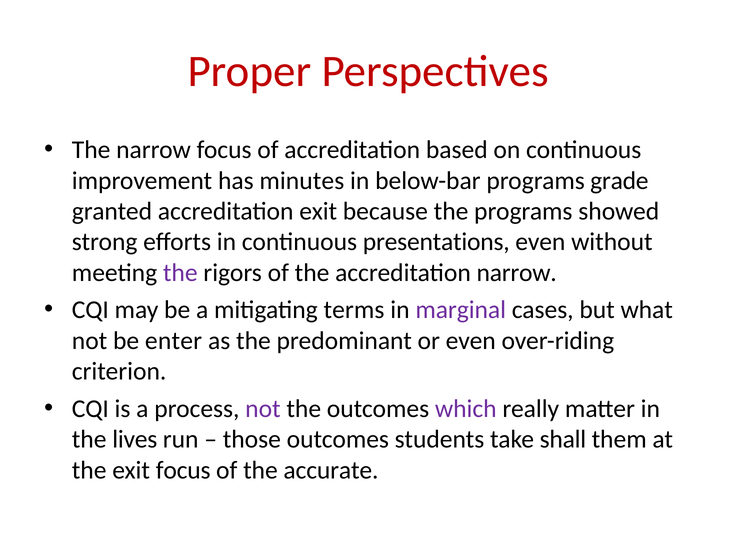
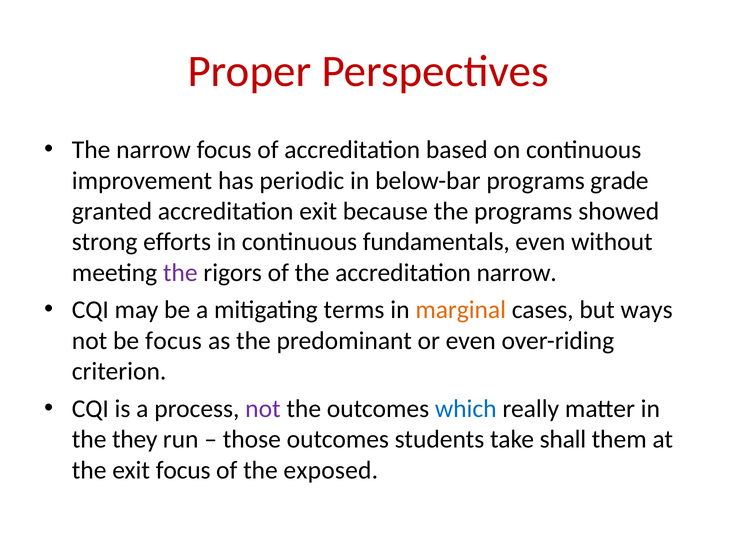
minutes: minutes -> periodic (302, 181)
presentations: presentations -> fundamentals (436, 242)
marginal colour: purple -> orange (461, 310)
what: what -> ways (647, 310)
be enter: enter -> focus (174, 341)
which colour: purple -> blue (466, 409)
lives: lives -> they (135, 439)
accurate: accurate -> exposed (331, 470)
